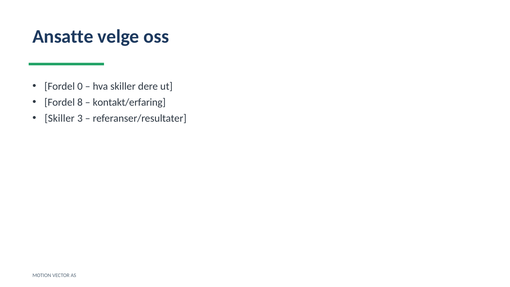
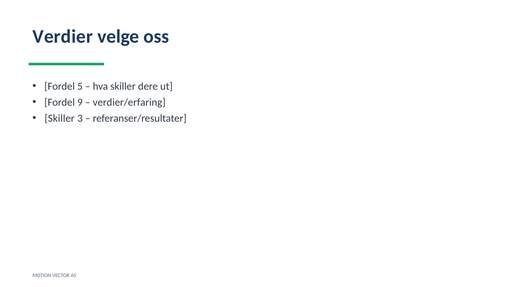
Ansatte: Ansatte -> Verdier (63, 36)
0: 0 -> 5 (80, 86)
8: 8 -> 9 (80, 102)
kontakt/erfaring: kontakt/erfaring -> verdier/erfaring (129, 102)
